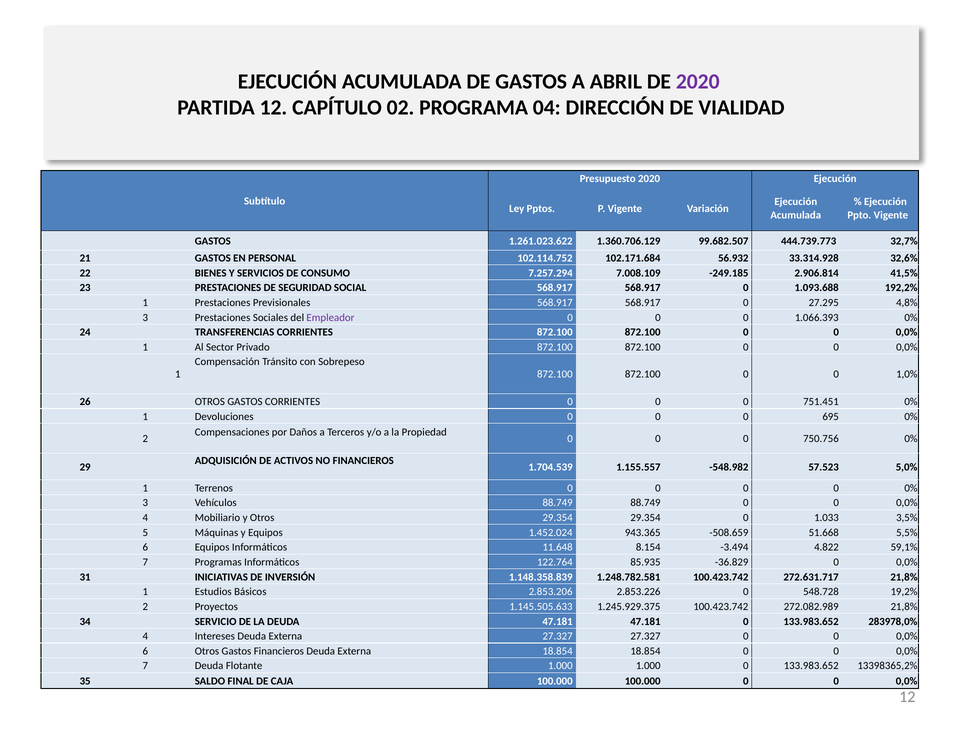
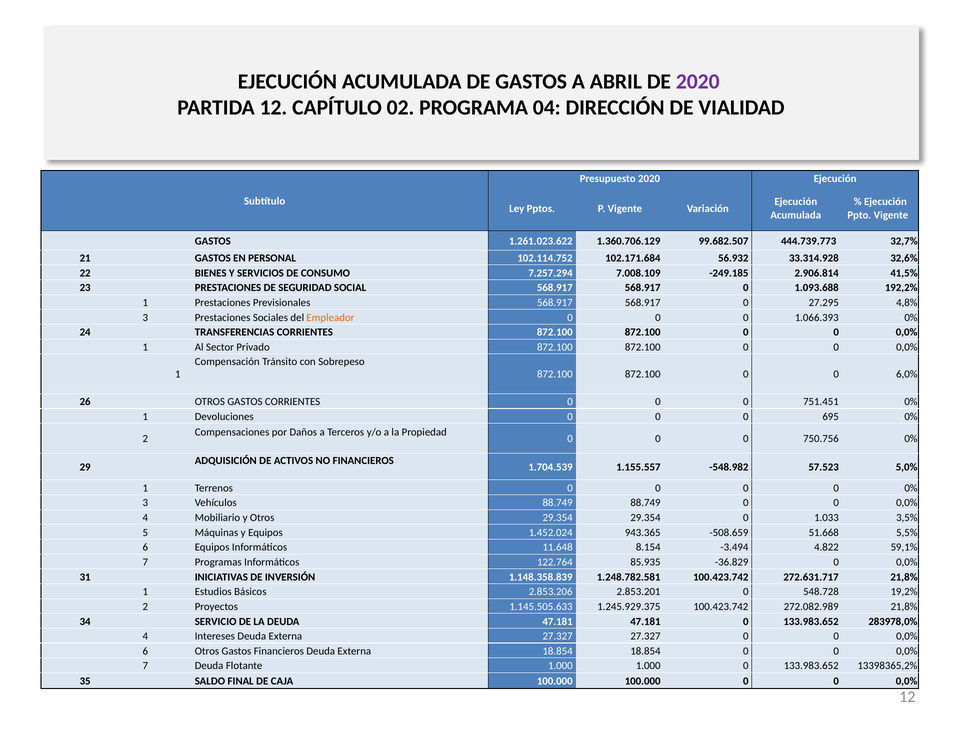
Empleador colour: purple -> orange (330, 318)
1,0%: 1,0% -> 6,0% (907, 375)
2.853.226: 2.853.226 -> 2.853.201 (639, 592)
